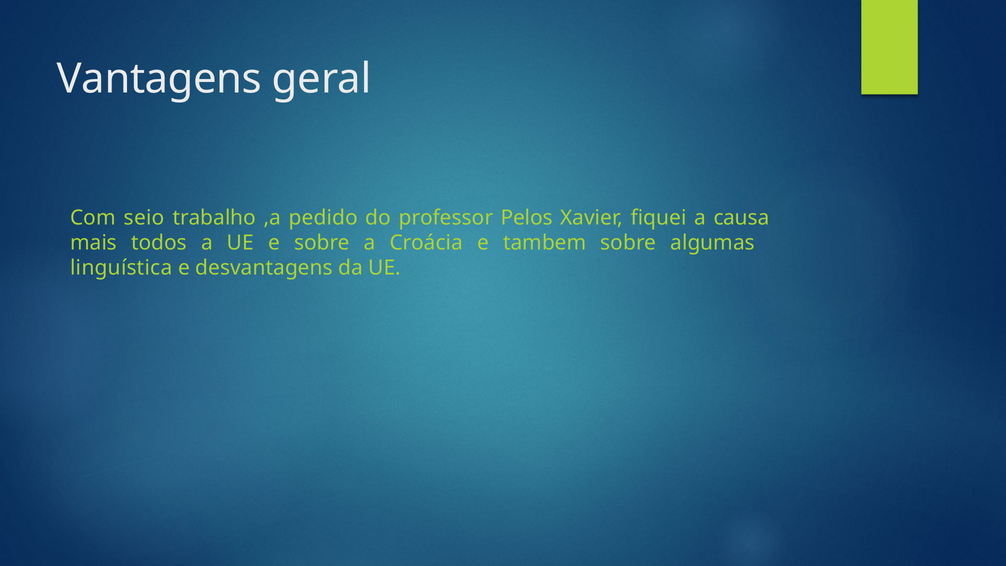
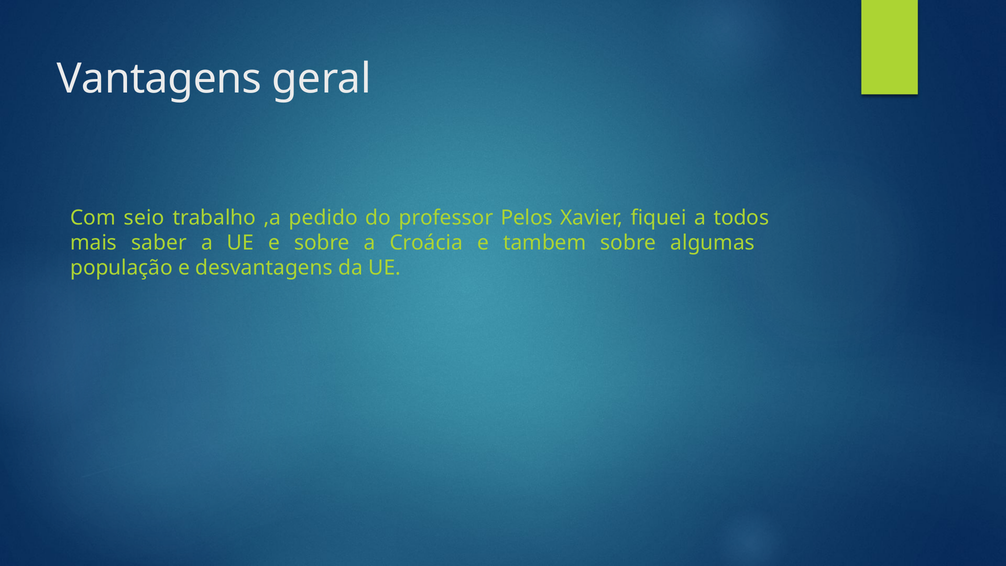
causa: causa -> todos (741, 218)
todos: todos -> saber (159, 243)
linguística: linguística -> população (121, 268)
